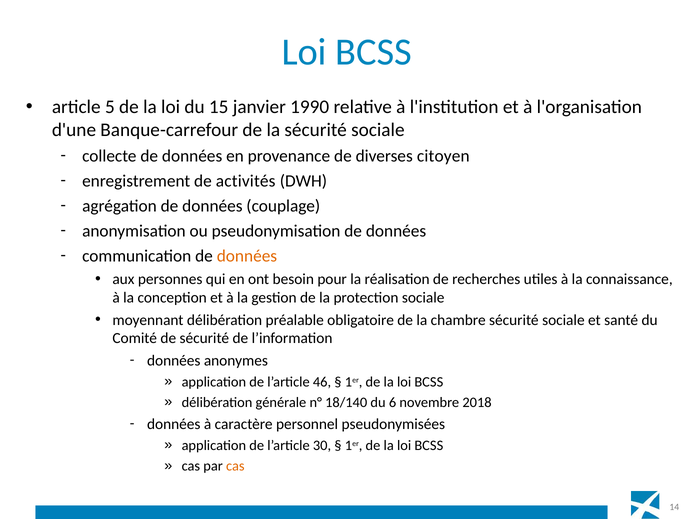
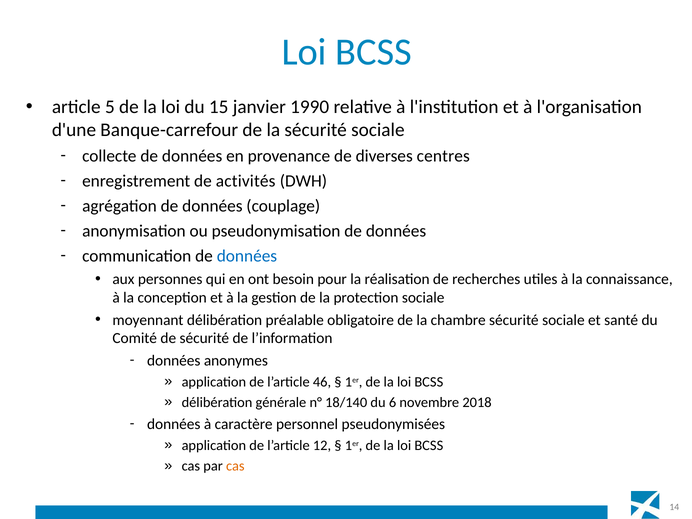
citoyen: citoyen -> centres (443, 156)
données colour: orange -> blue (247, 256)
30: 30 -> 12 (322, 445)
